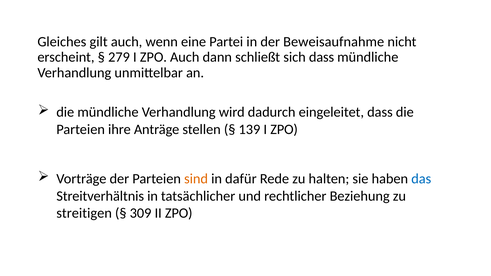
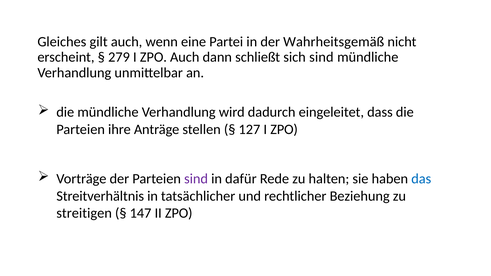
Beweisaufnahme: Beweisaufnahme -> Wahrheitsgemäß (334, 42)
sich dass: dass -> sind (321, 57)
139: 139 -> 127 (249, 129)
sind colour: orange -> purple (196, 179)
309: 309 -> 147 (141, 213)
